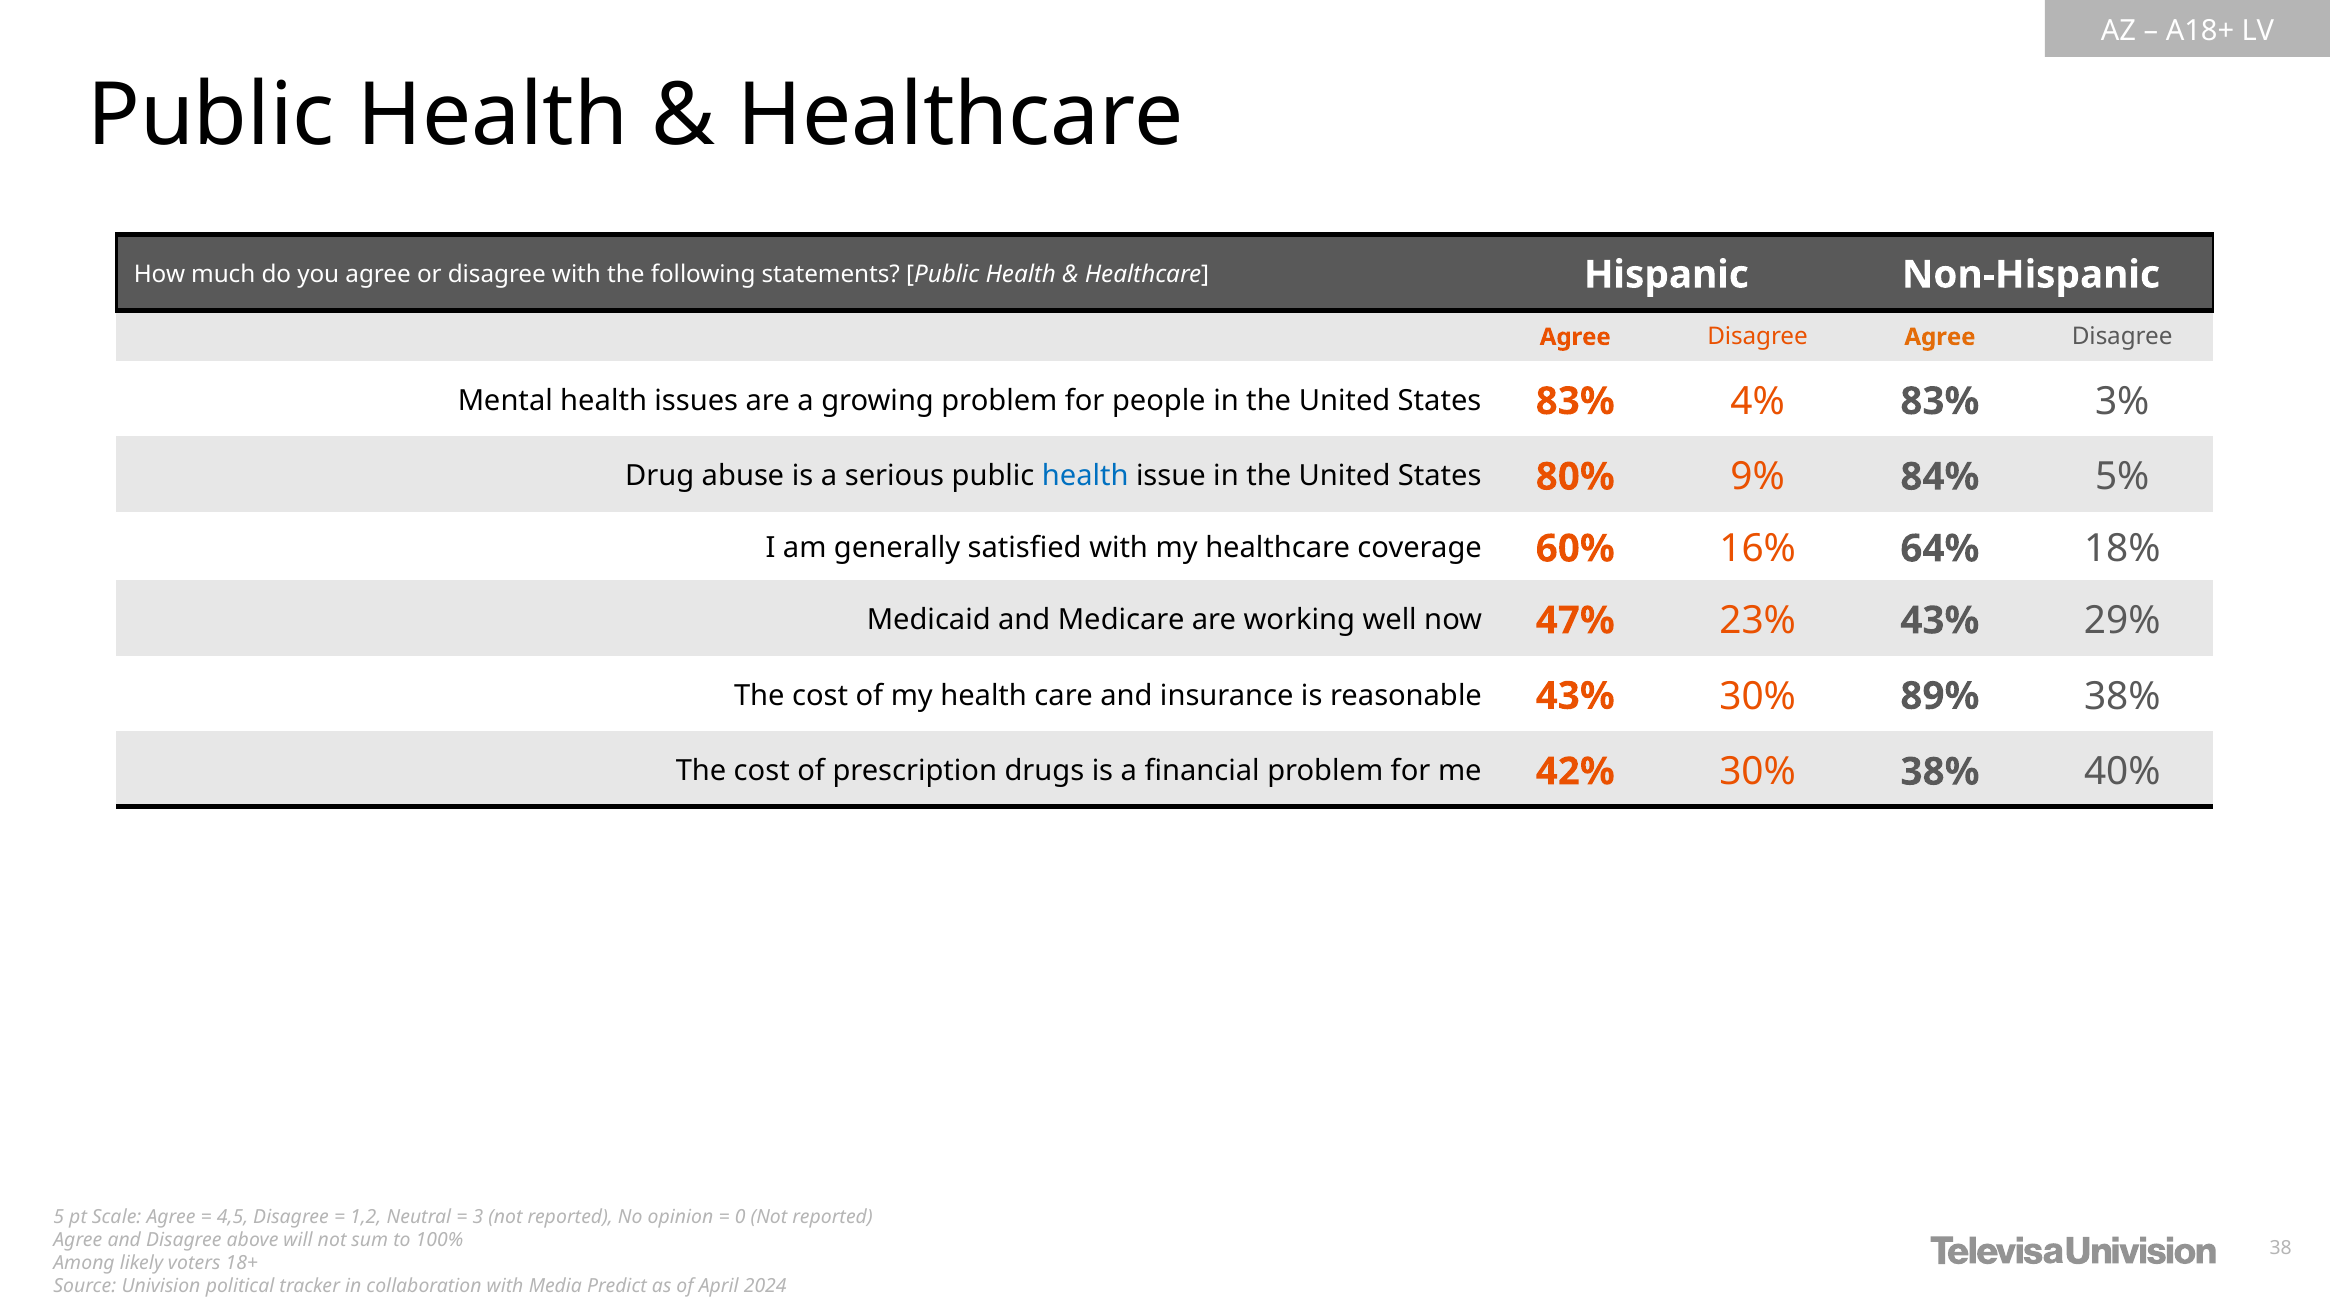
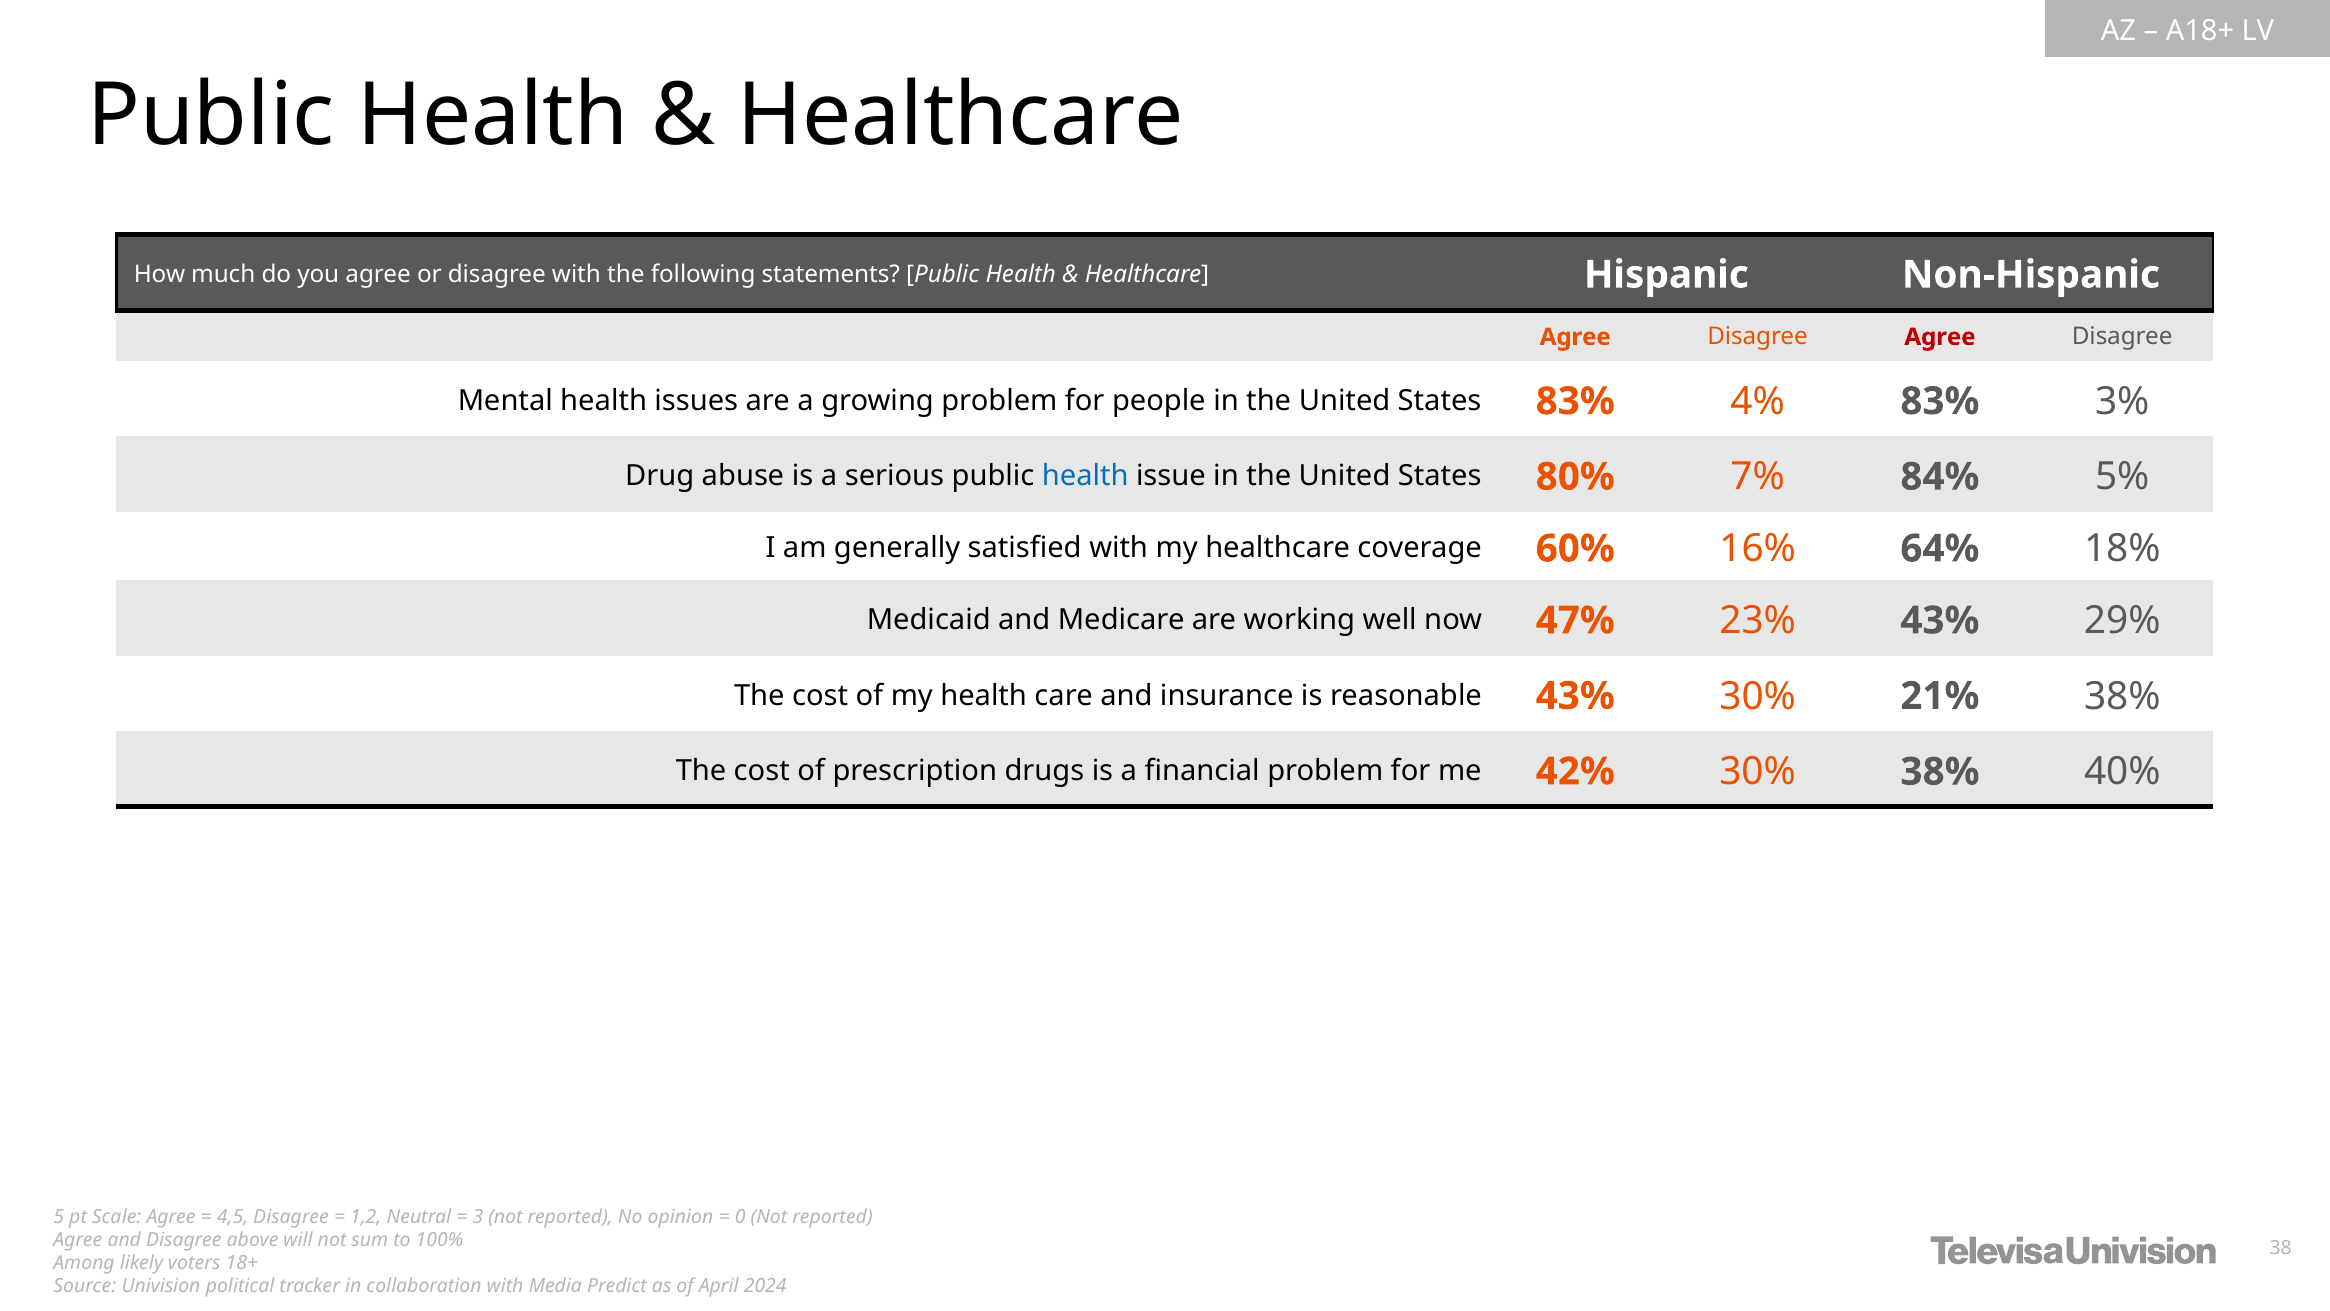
Agree colour: orange -> red (1940, 337)
9%: 9% -> 7% (1758, 477)
89%: 89% -> 21% (1940, 696)
